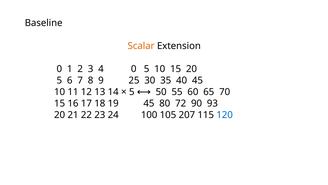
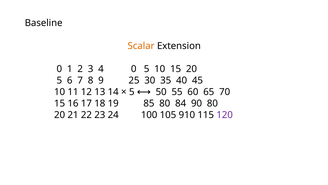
19 45: 45 -> 85 (149, 103)
72: 72 -> 84 (181, 103)
90 93: 93 -> 80 (212, 103)
207: 207 -> 910 (187, 115)
120 colour: blue -> purple (225, 115)
